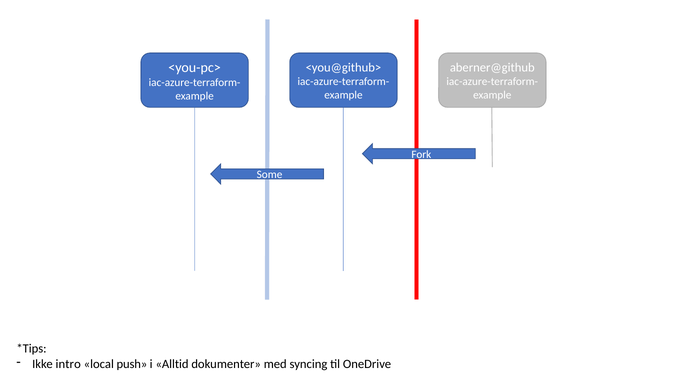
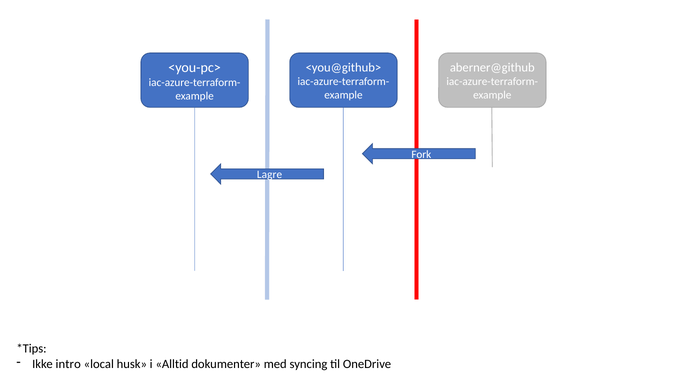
Some: Some -> Lagre (270, 175)
push: push -> husk (132, 364)
